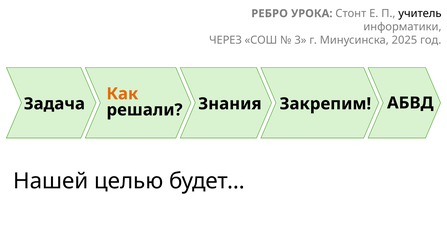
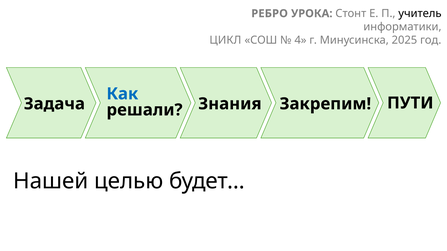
ЧЕРЕЗ: ЧЕРЕЗ -> ЦИКЛ (225, 40)
3: 3 -> 4 (300, 40)
Как colour: orange -> blue (122, 94)
АБВД: АБВД -> ПУТИ (410, 103)
